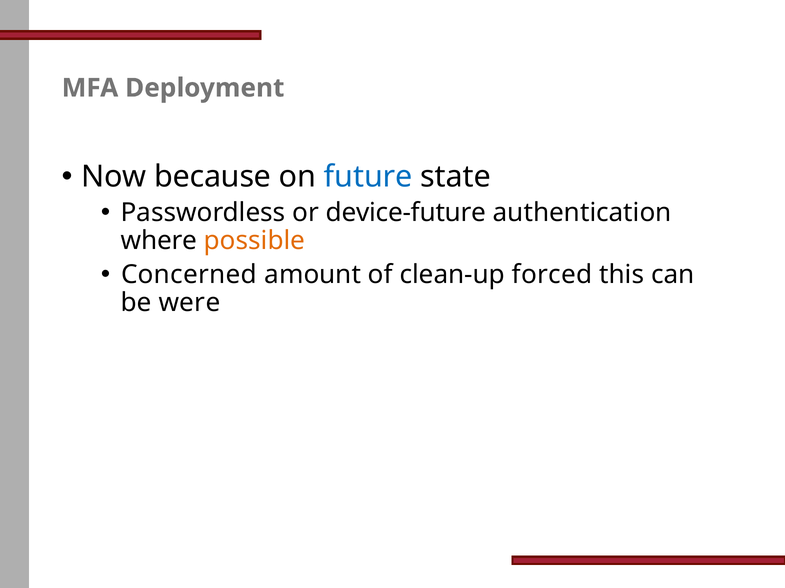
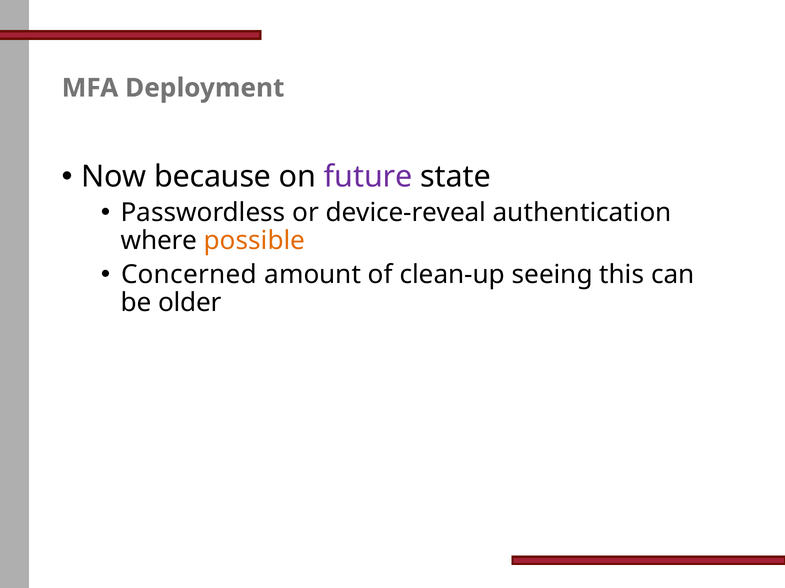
future colour: blue -> purple (368, 177)
device-future: device-future -> device-reveal (406, 213)
forced: forced -> seeing (552, 275)
were: were -> older (190, 303)
